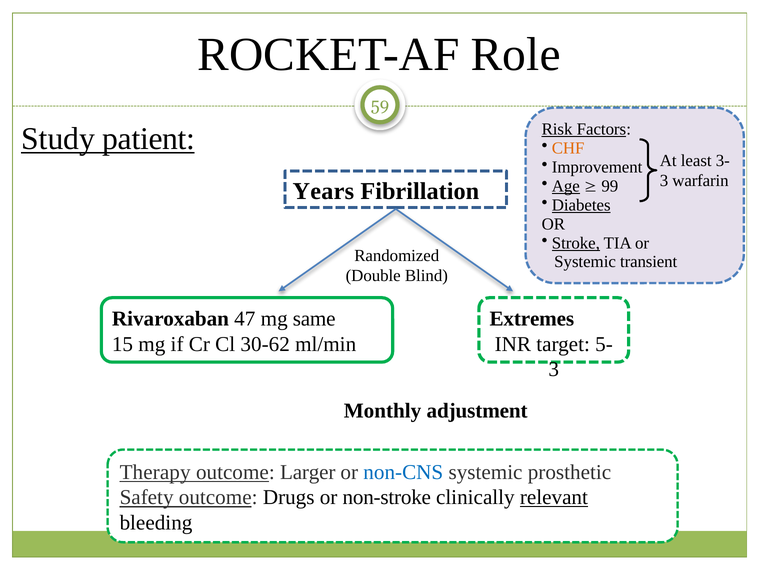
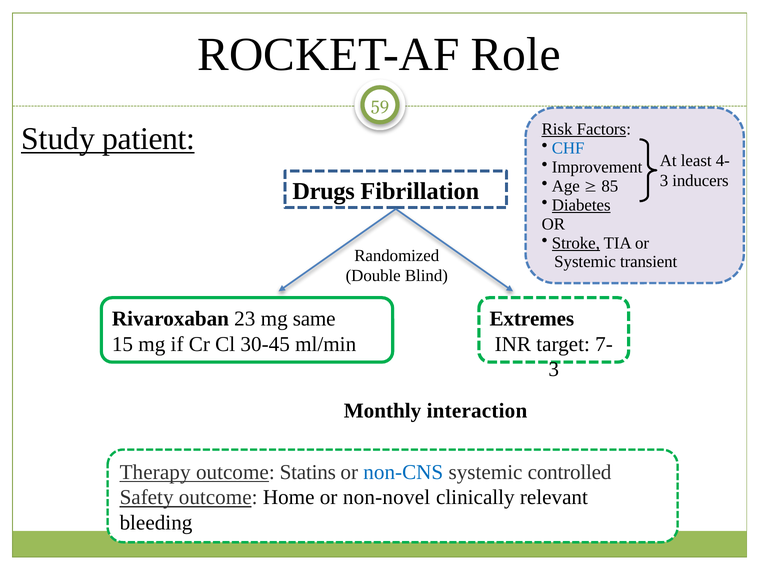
CHF colour: orange -> blue (568, 148)
3-: 3- -> 4- (723, 161)
warfarin: warfarin -> inducers (700, 181)
Age underline: present -> none (566, 186)
99: 99 -> 85 (610, 186)
Years: Years -> Drugs (324, 191)
47: 47 -> 23 (245, 319)
30-62: 30-62 -> 30-45 (265, 344)
5-: 5- -> 7- (604, 344)
adjustment: adjustment -> interaction (477, 411)
Larger: Larger -> Statins (308, 472)
prosthetic: prosthetic -> controlled (570, 472)
Drugs: Drugs -> Home (289, 497)
non-stroke: non-stroke -> non-novel (387, 497)
relevant underline: present -> none (554, 497)
